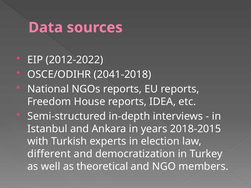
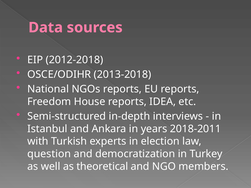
2012-2022: 2012-2022 -> 2012-2018 (74, 60)
2041-2018: 2041-2018 -> 2013-2018 (123, 75)
2018-2015: 2018-2015 -> 2018-2011 (196, 129)
different: different -> question (49, 154)
